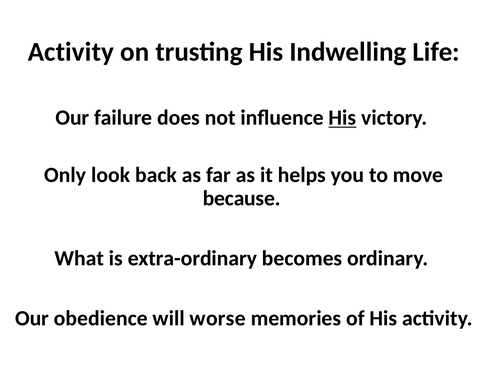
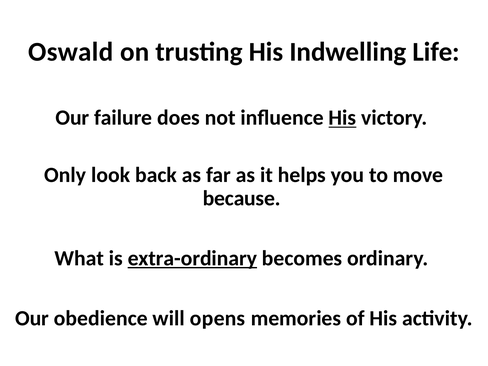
Activity: Activity -> Oswald (71, 52)
extra-ordinary underline: none -> present (192, 258)
worse: worse -> opens (218, 318)
